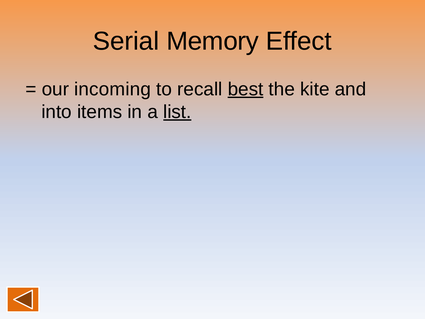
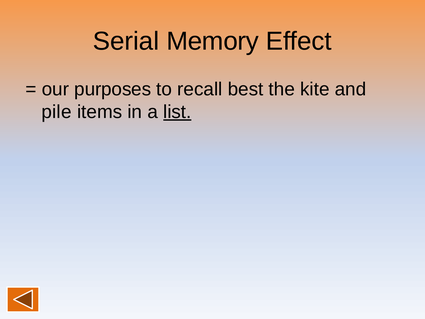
incoming: incoming -> purposes (113, 89)
best underline: present -> none (246, 89)
into: into -> pile (57, 112)
